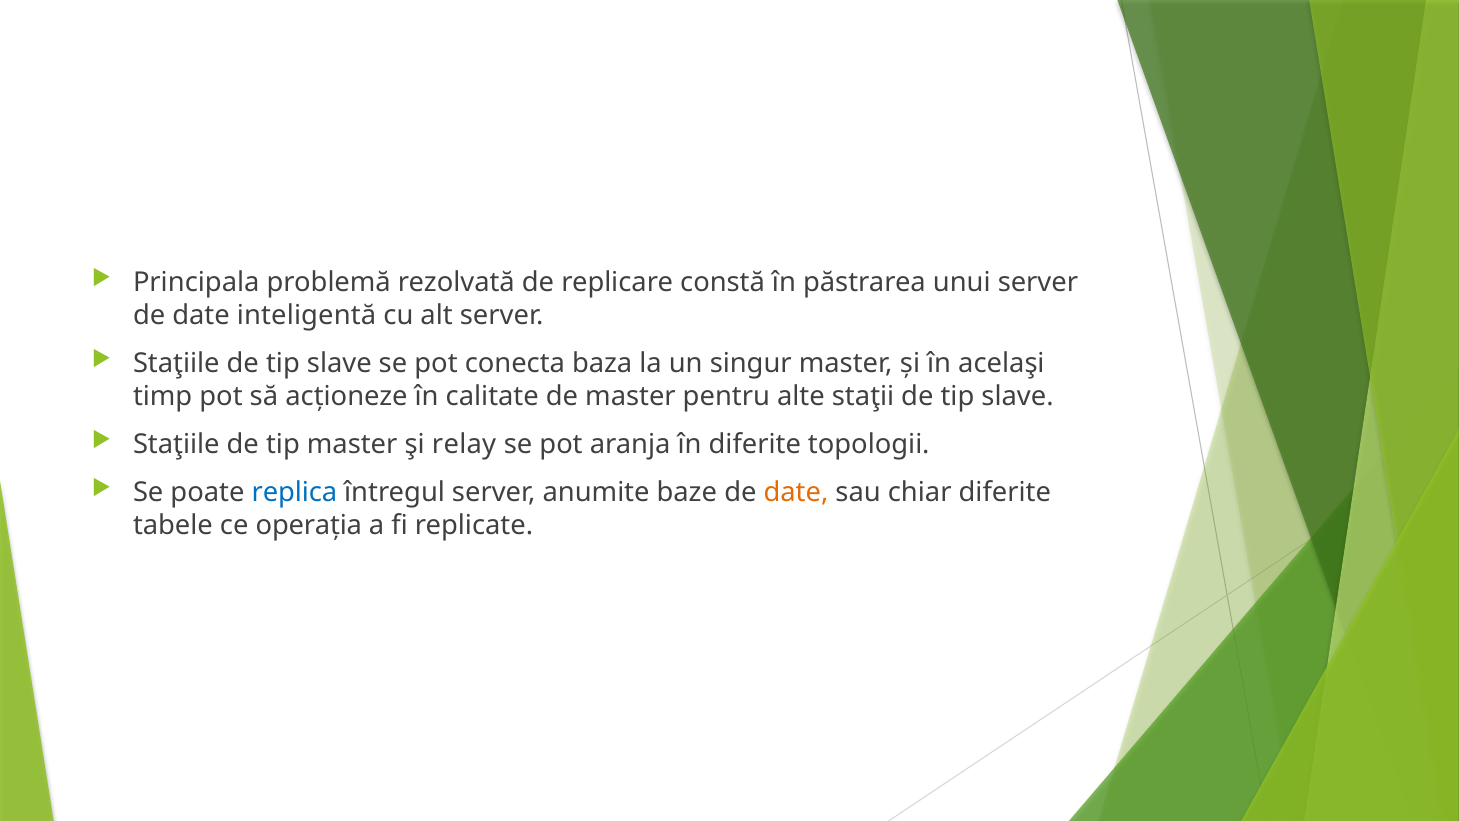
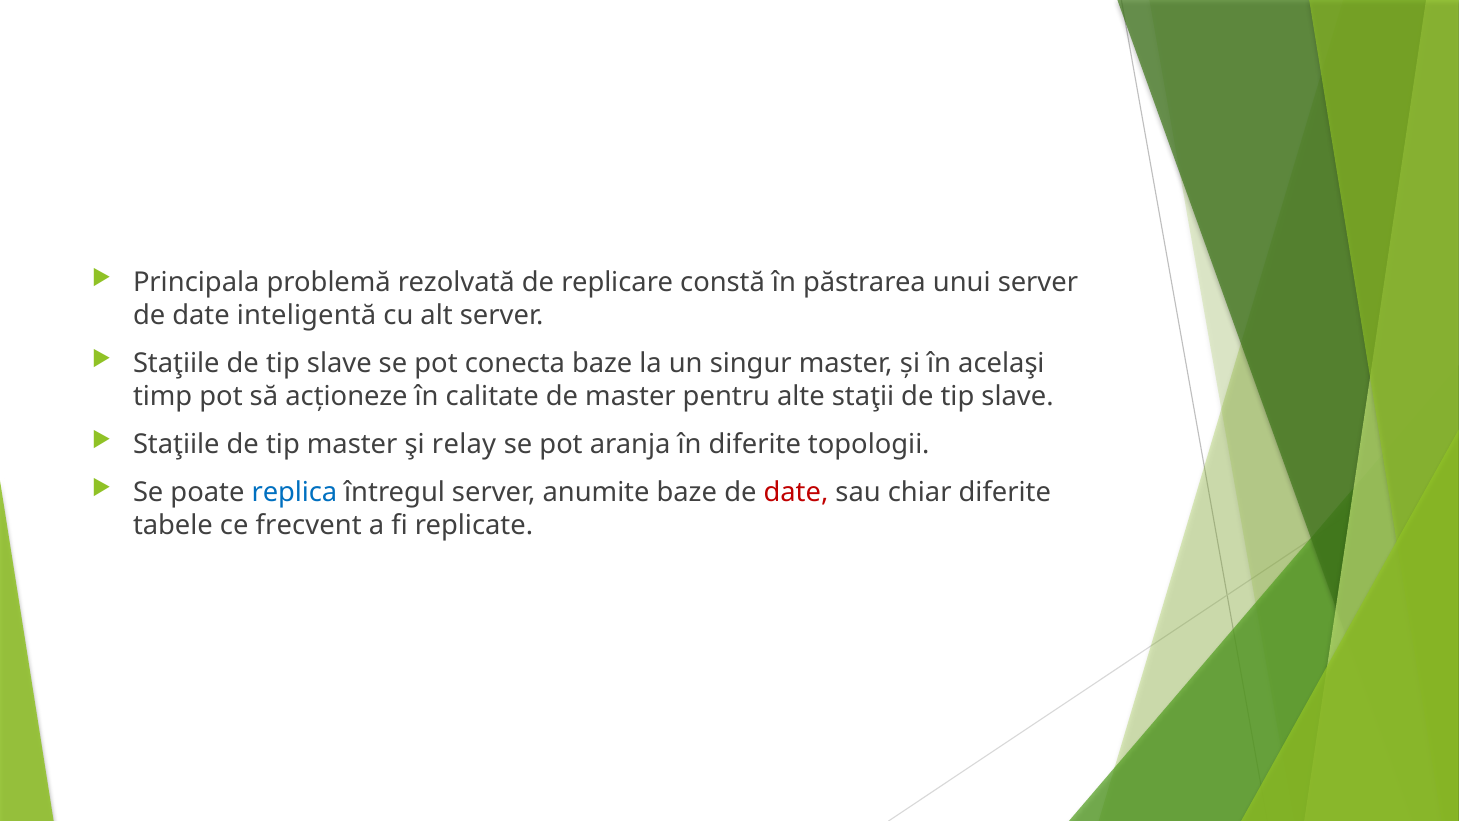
conecta baza: baza -> baze (602, 363)
date colour: orange -> red (796, 492)
operaţia: operaţia -> frecvent (309, 525)
